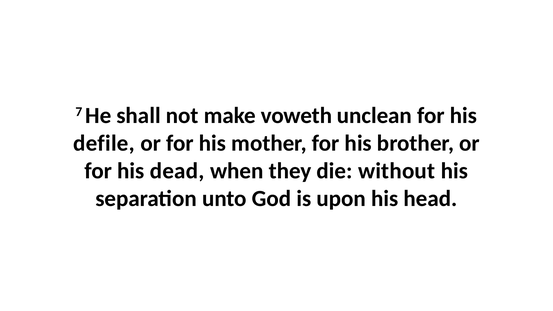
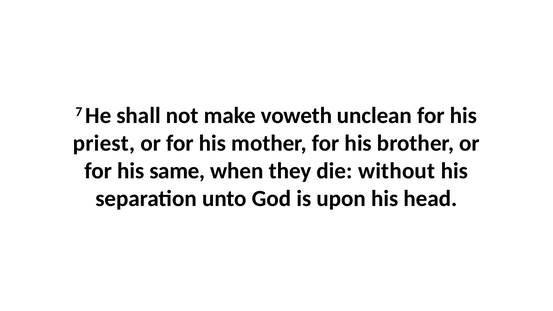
defile: defile -> priest (104, 143)
dead: dead -> same (177, 171)
